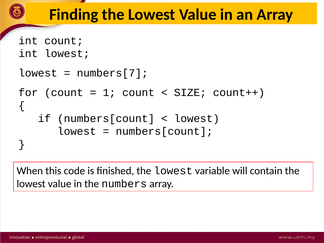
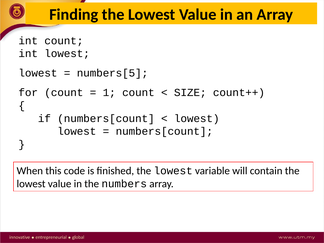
numbers[7: numbers[7 -> numbers[5 (112, 73)
